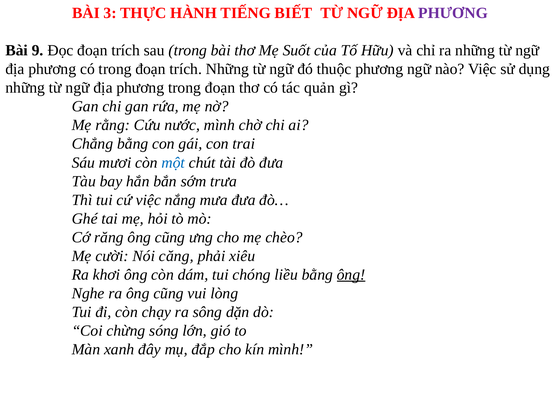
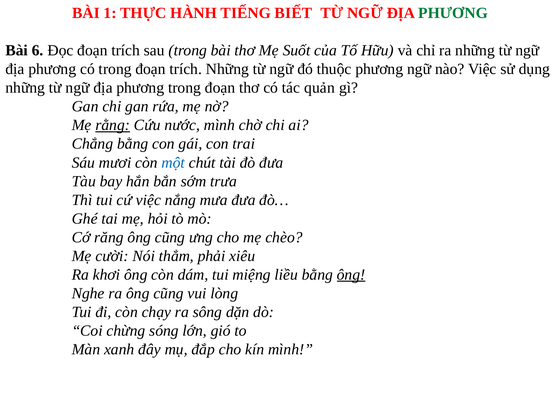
3: 3 -> 1 (110, 13)
PHƯƠNG colour: purple -> green (453, 13)
9: 9 -> 6 (38, 50)
rằng underline: none -> present (113, 125)
căng: căng -> thẳm (176, 256)
chóng: chóng -> miệng (252, 275)
